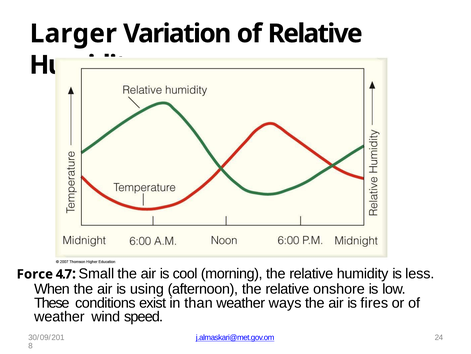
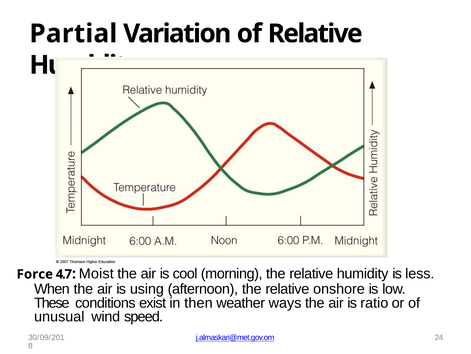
Larger: Larger -> Partial (73, 34)
Small: Small -> Moist (96, 273)
than: than -> then (198, 302)
fires: fires -> ratio (374, 302)
weather: weather -> unusual (59, 316)
